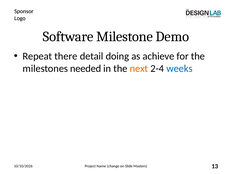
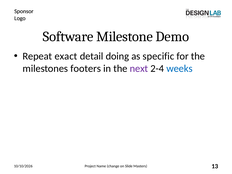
there: there -> exact (66, 56)
achieve: achieve -> specific (158, 56)
needed: needed -> footers (86, 69)
next colour: orange -> purple (139, 69)
